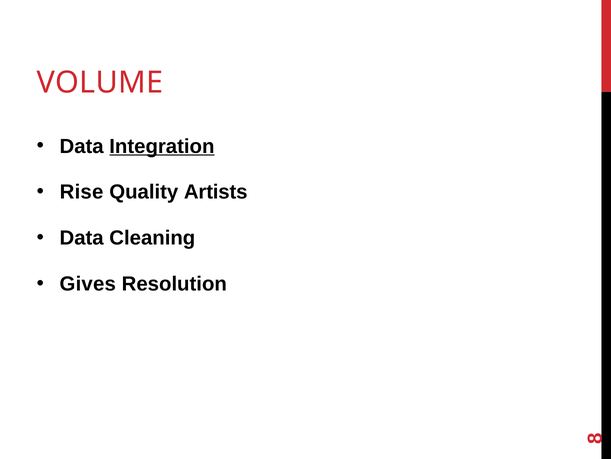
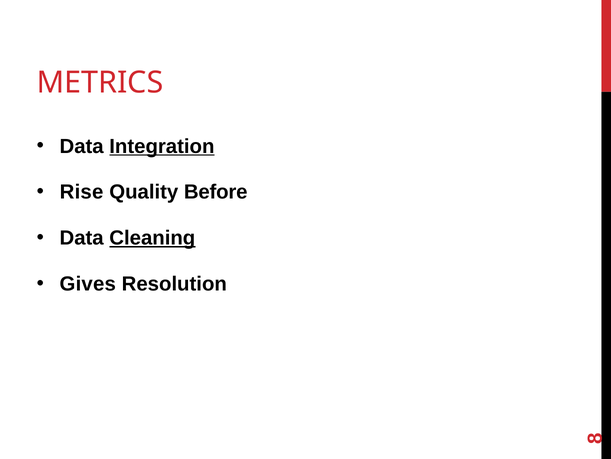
VOLUME: VOLUME -> METRICS (100, 83)
Artists: Artists -> Before (216, 192)
Cleaning underline: none -> present (152, 238)
